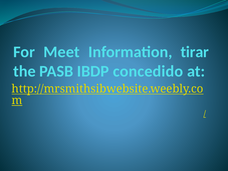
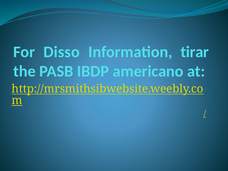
Meet: Meet -> Disso (62, 52)
concedido: concedido -> americano (148, 71)
